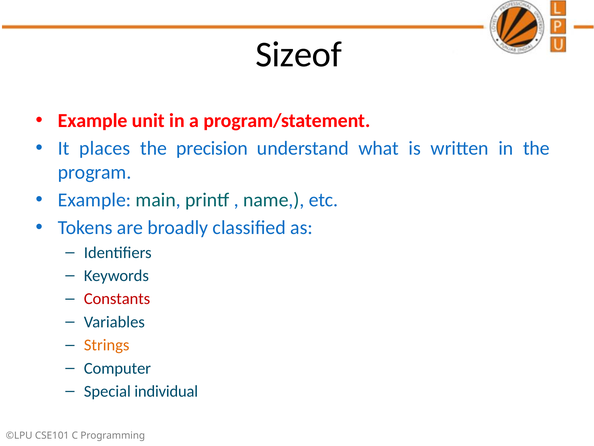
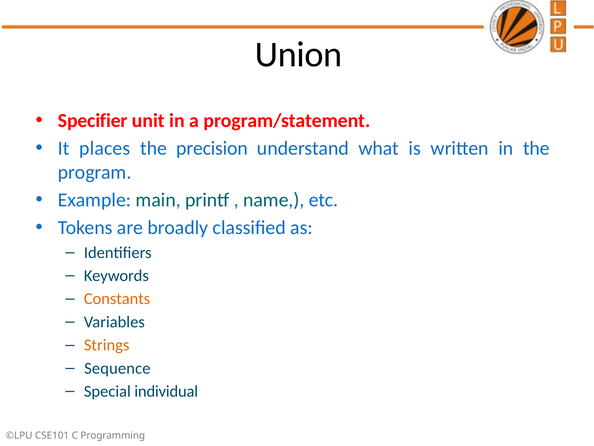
Sizeof: Sizeof -> Union (299, 55)
Example: Example -> Specifier (93, 120)
Constants colour: red -> orange (117, 299)
Computer: Computer -> Sequence (117, 368)
